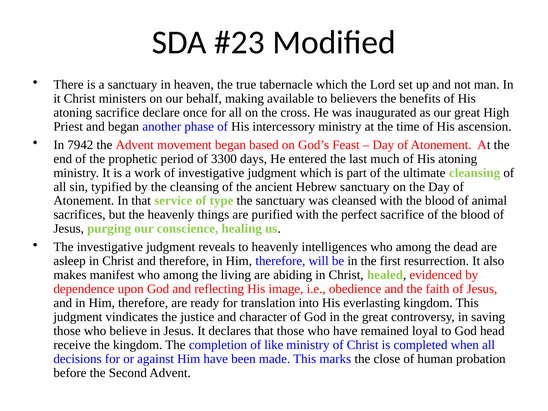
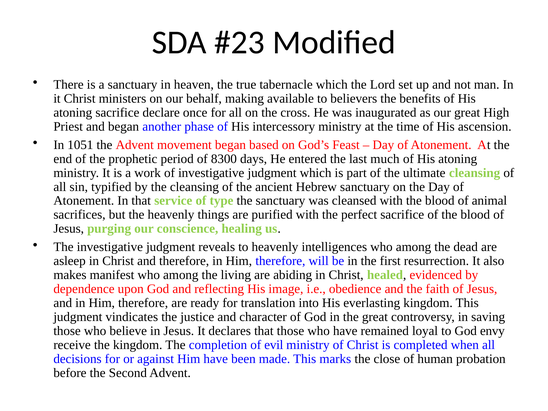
7942: 7942 -> 1051 (80, 145)
3300: 3300 -> 8300 (224, 159)
head: head -> envy (492, 331)
like: like -> evil (274, 345)
